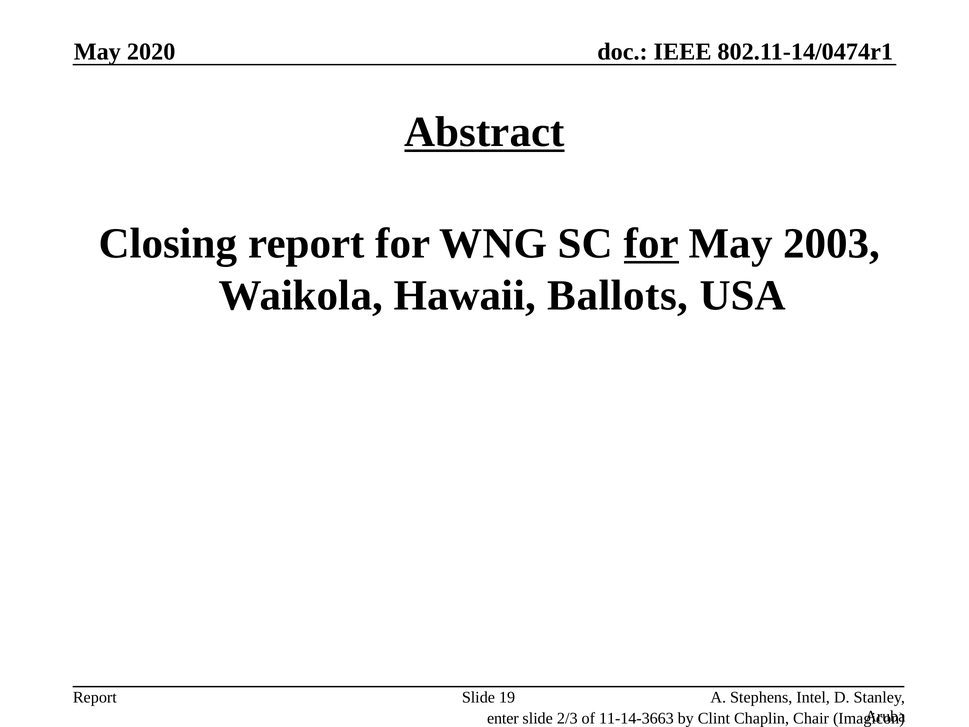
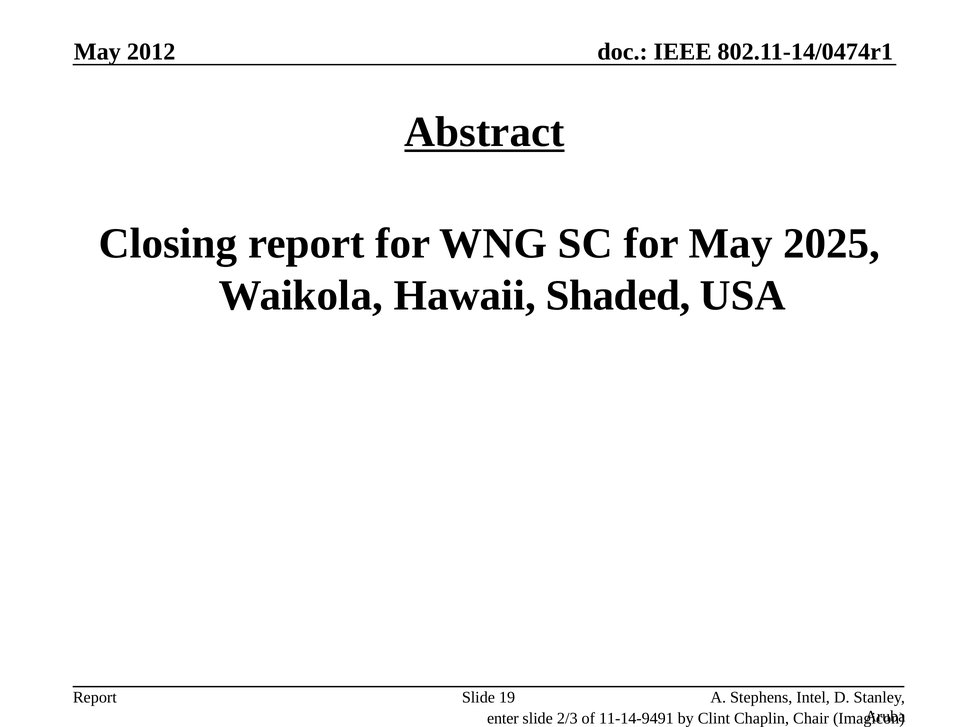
2020: 2020 -> 2012 (151, 52)
for underline: present -> none (651, 244)
2003: 2003 -> 2025 (832, 244)
Ballots: Ballots -> Shaded (618, 295)
11-14-3663: 11-14-3663 -> 11-14-9491 (636, 718)
